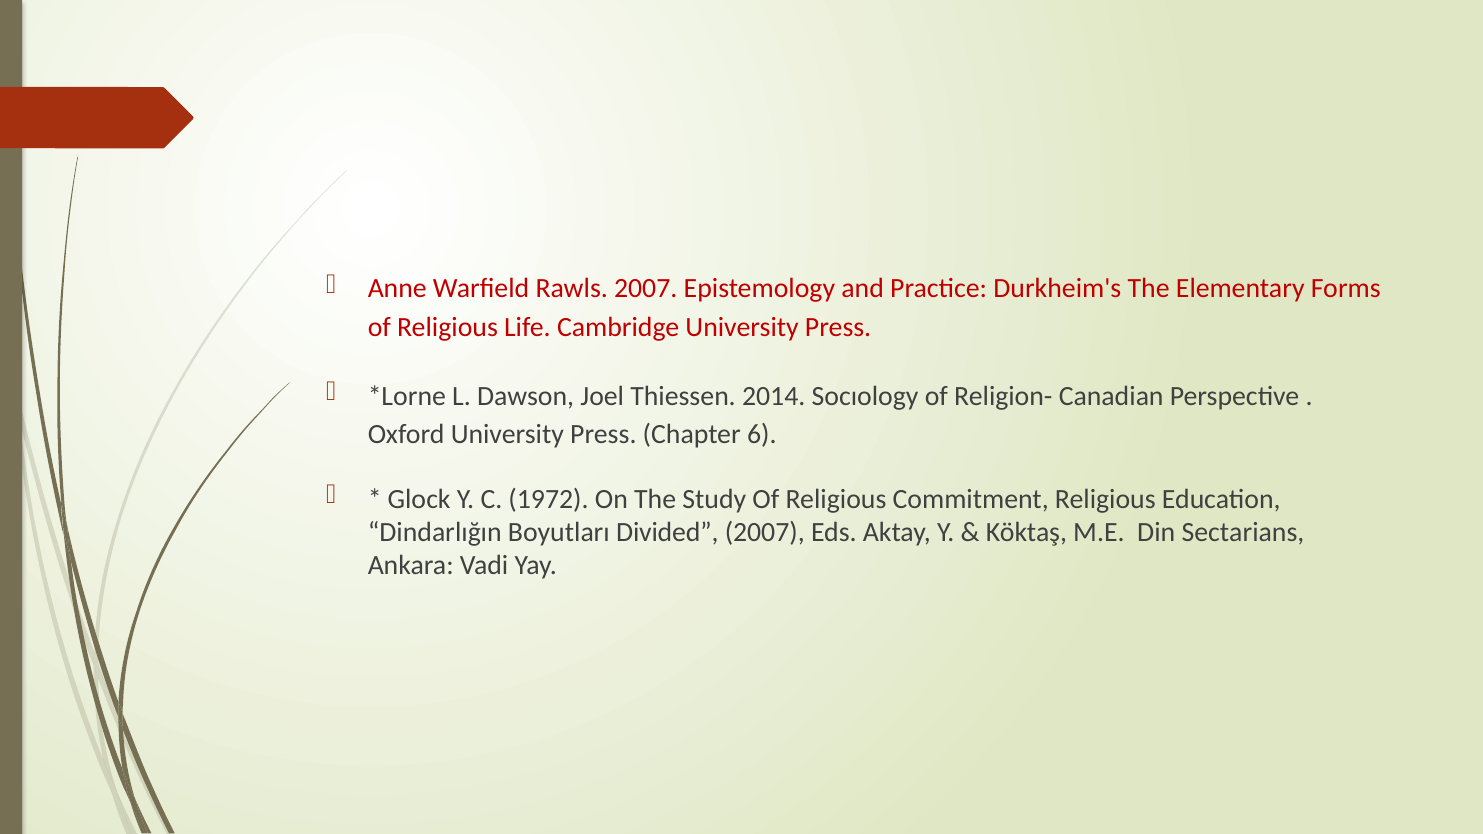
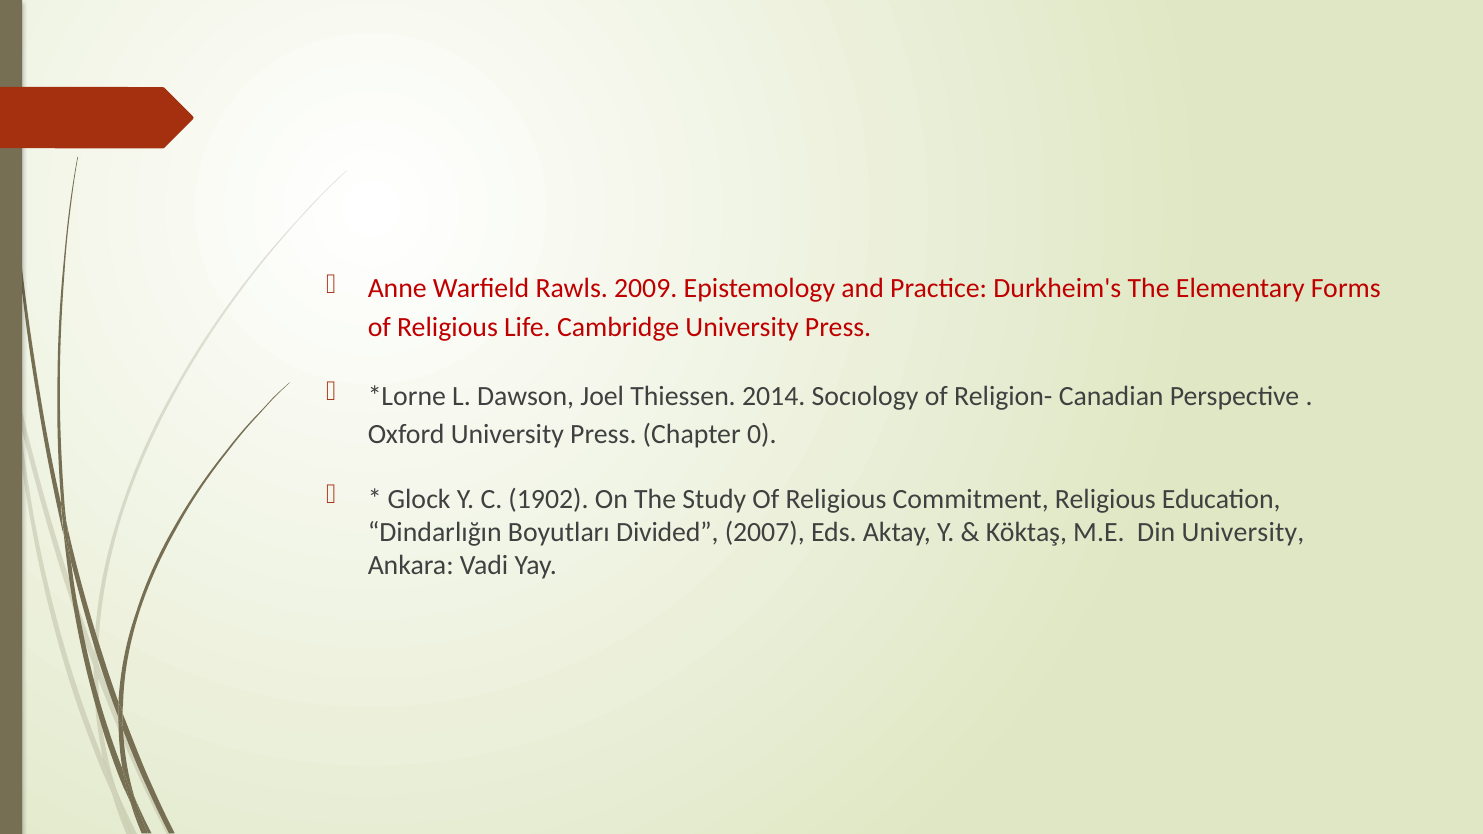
Rawls 2007: 2007 -> 2009 (646, 289)
6: 6 -> 0 (762, 435)
1972: 1972 -> 1902 (549, 499)
Din Sectarians: Sectarians -> University (1243, 532)
